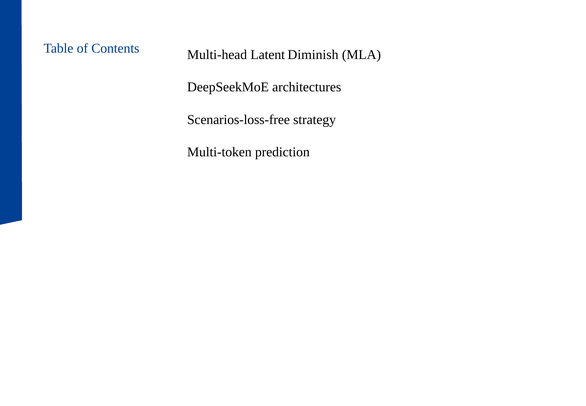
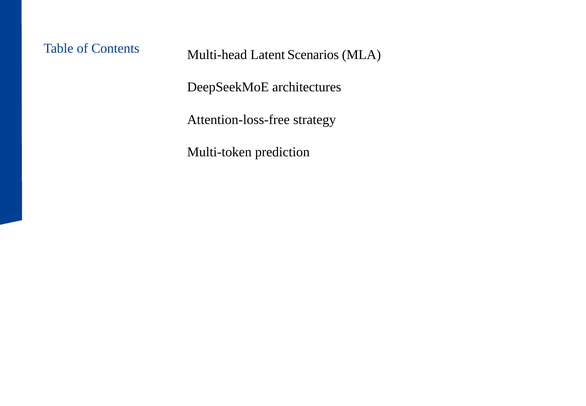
Diminish: Diminish -> Scenarios (313, 55)
Scenarios-loss-free: Scenarios-loss-free -> Attention-loss-free (238, 120)
